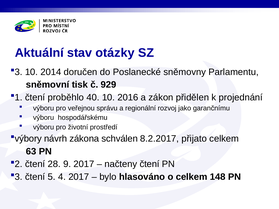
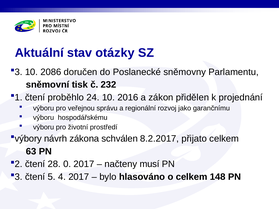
2014: 2014 -> 2086 (51, 72)
929: 929 -> 232 (109, 85)
40: 40 -> 24 (93, 97)
9: 9 -> 0 (67, 164)
načteny čtení: čtení -> musí (150, 164)
